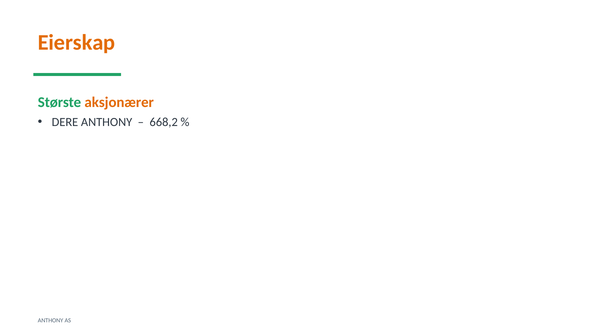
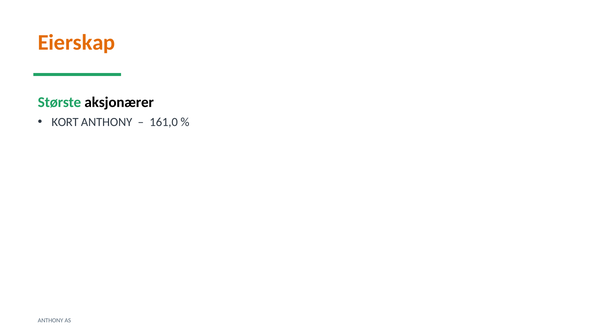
aksjonærer colour: orange -> black (119, 102)
DERE: DERE -> KORT (65, 122)
668,2: 668,2 -> 161,0 (164, 122)
